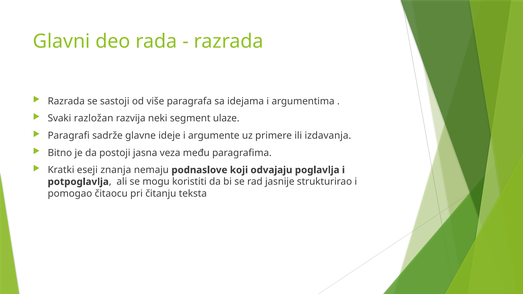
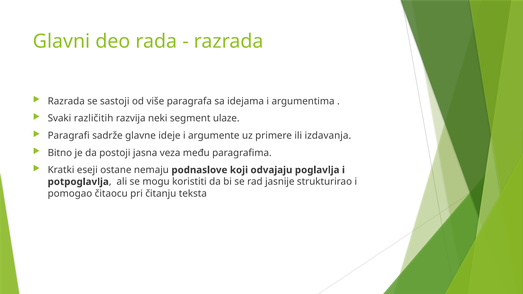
razložan: razložan -> različitih (94, 118)
znanja: znanja -> ostane (116, 170)
